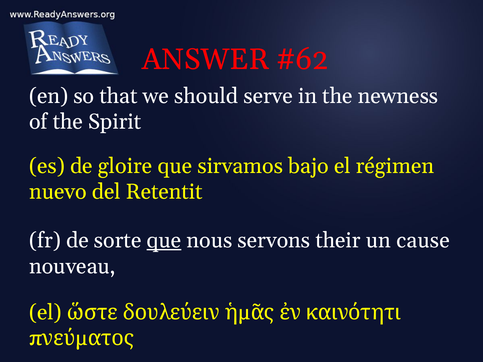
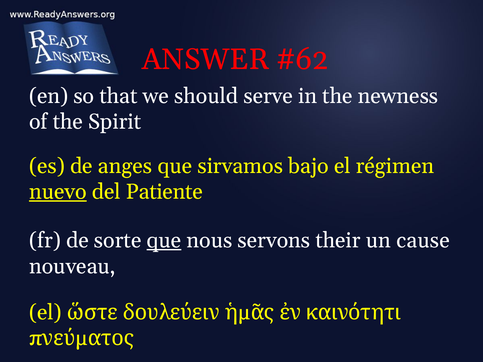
gloire: gloire -> anges (125, 166)
nuevo underline: none -> present (58, 192)
Retentit: Retentit -> Patiente (164, 192)
